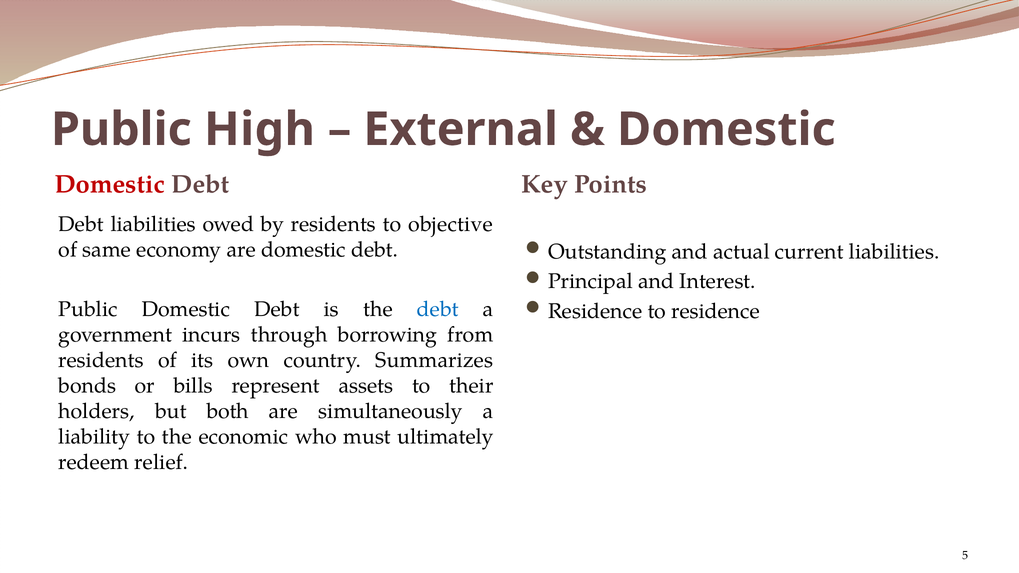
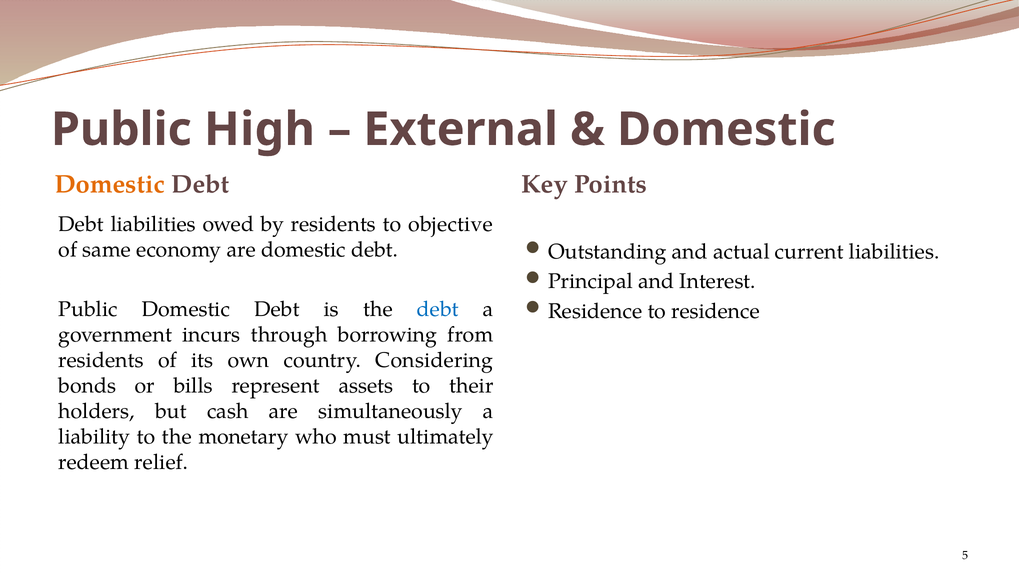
Domestic colour: red -> orange (110, 184)
Summarizes: Summarizes -> Considering (434, 360)
both: both -> cash (228, 411)
economic: economic -> monetary (243, 437)
